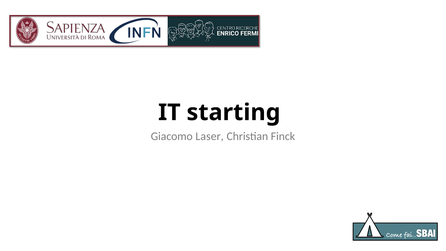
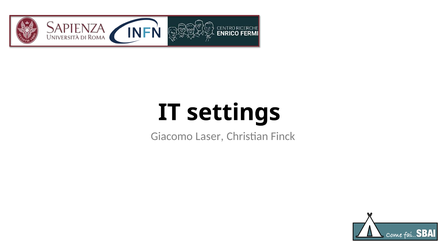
starting: starting -> settings (234, 112)
